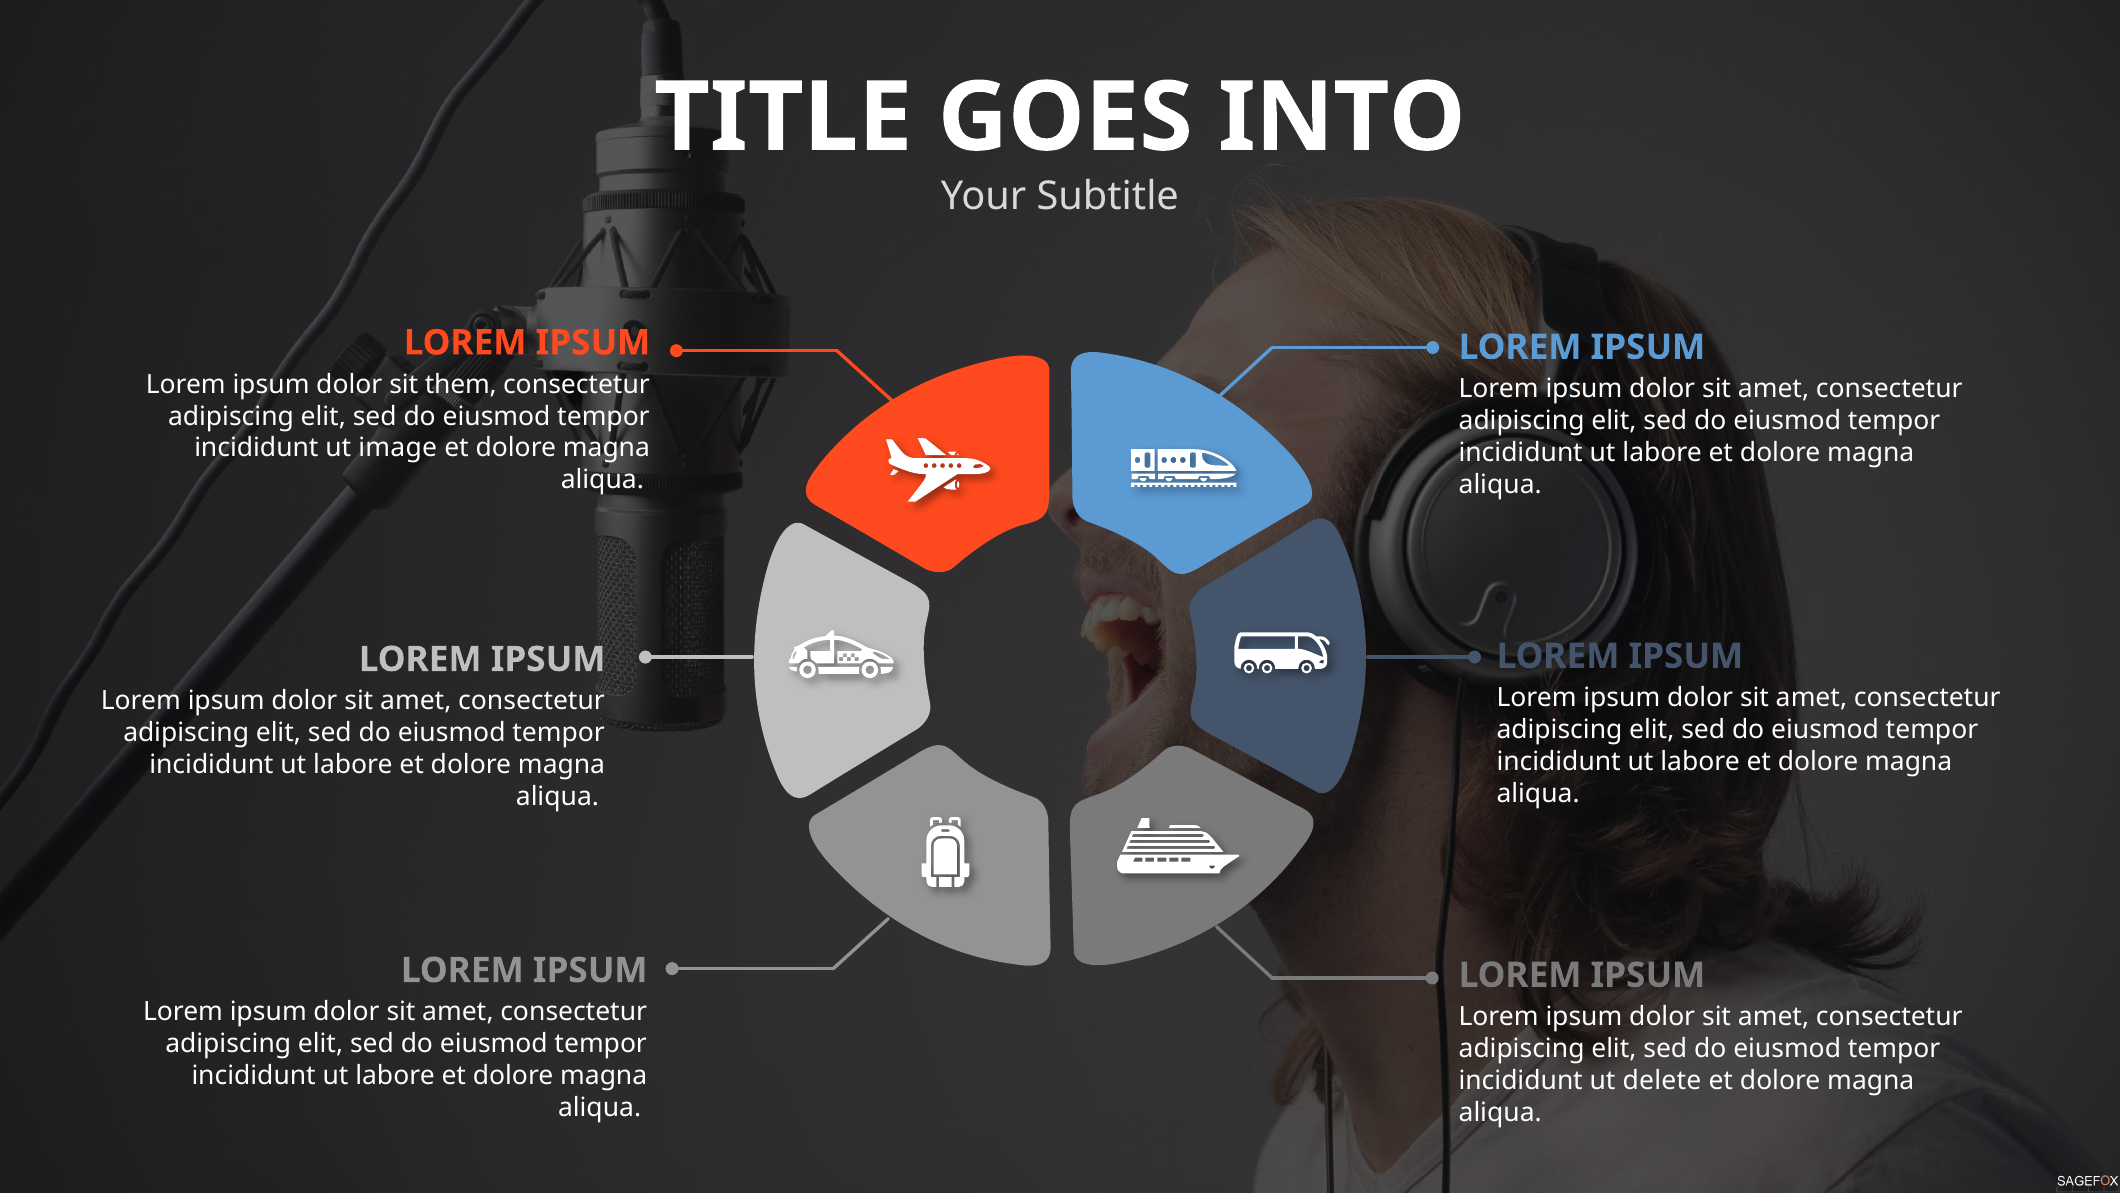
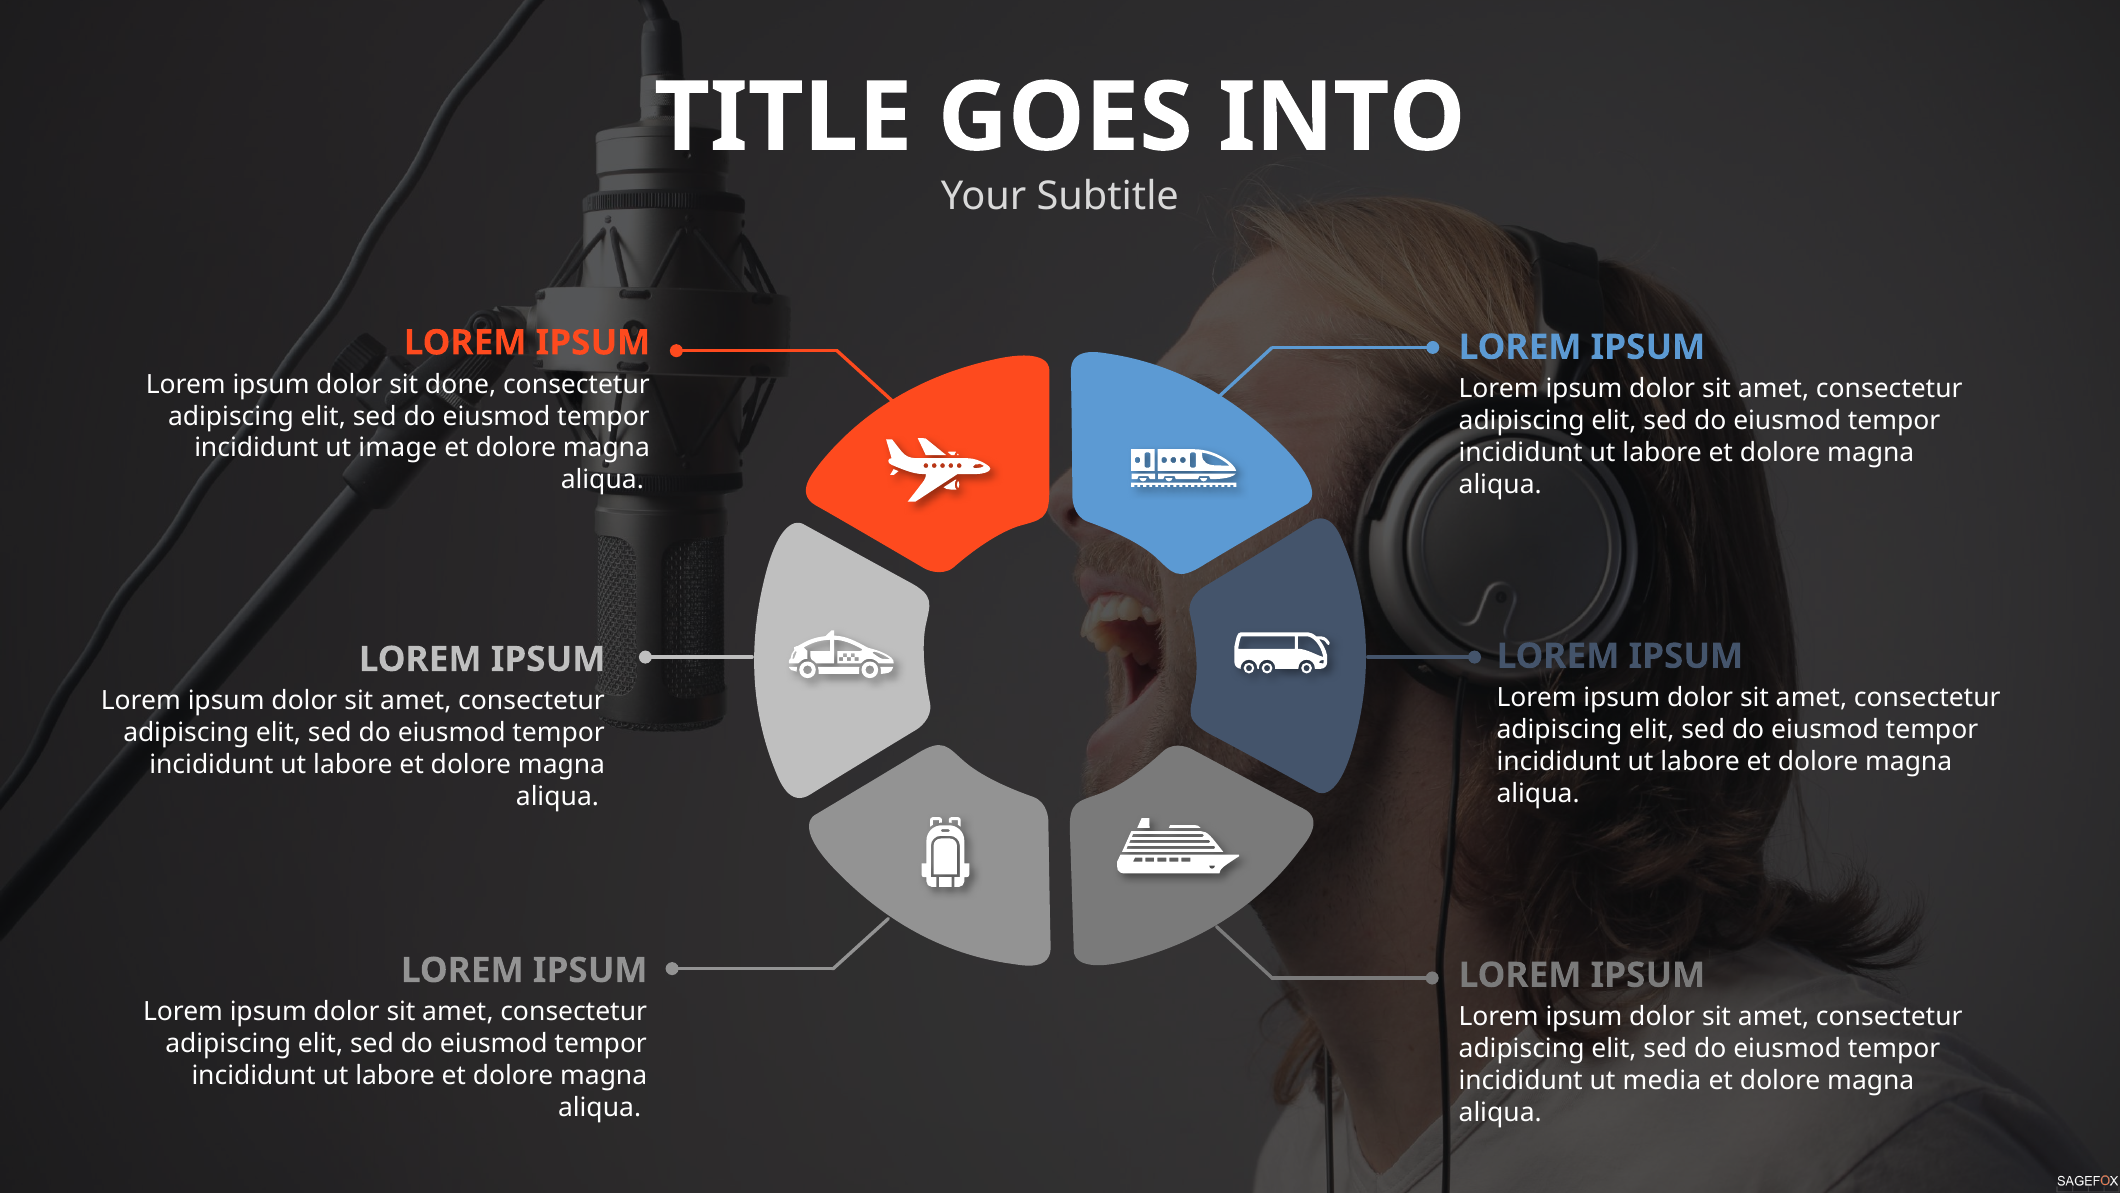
them: them -> done (461, 384)
delete: delete -> media (1662, 1080)
